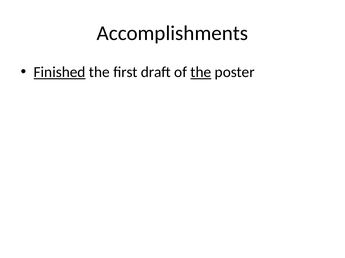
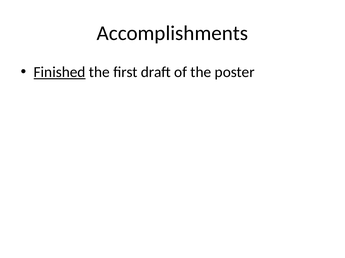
the underline: present -> none (201, 72)
